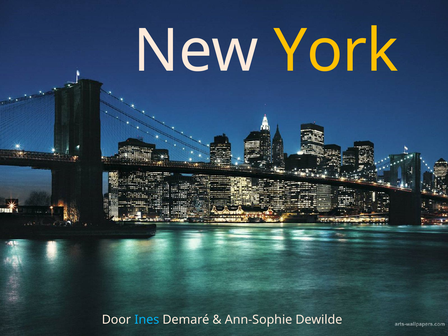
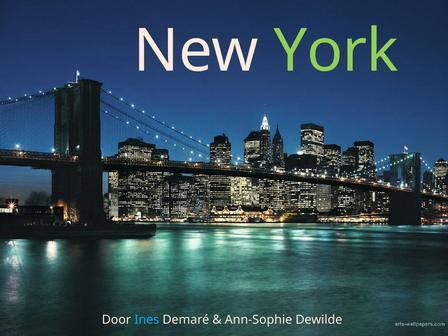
York colour: yellow -> light green (336, 51)
